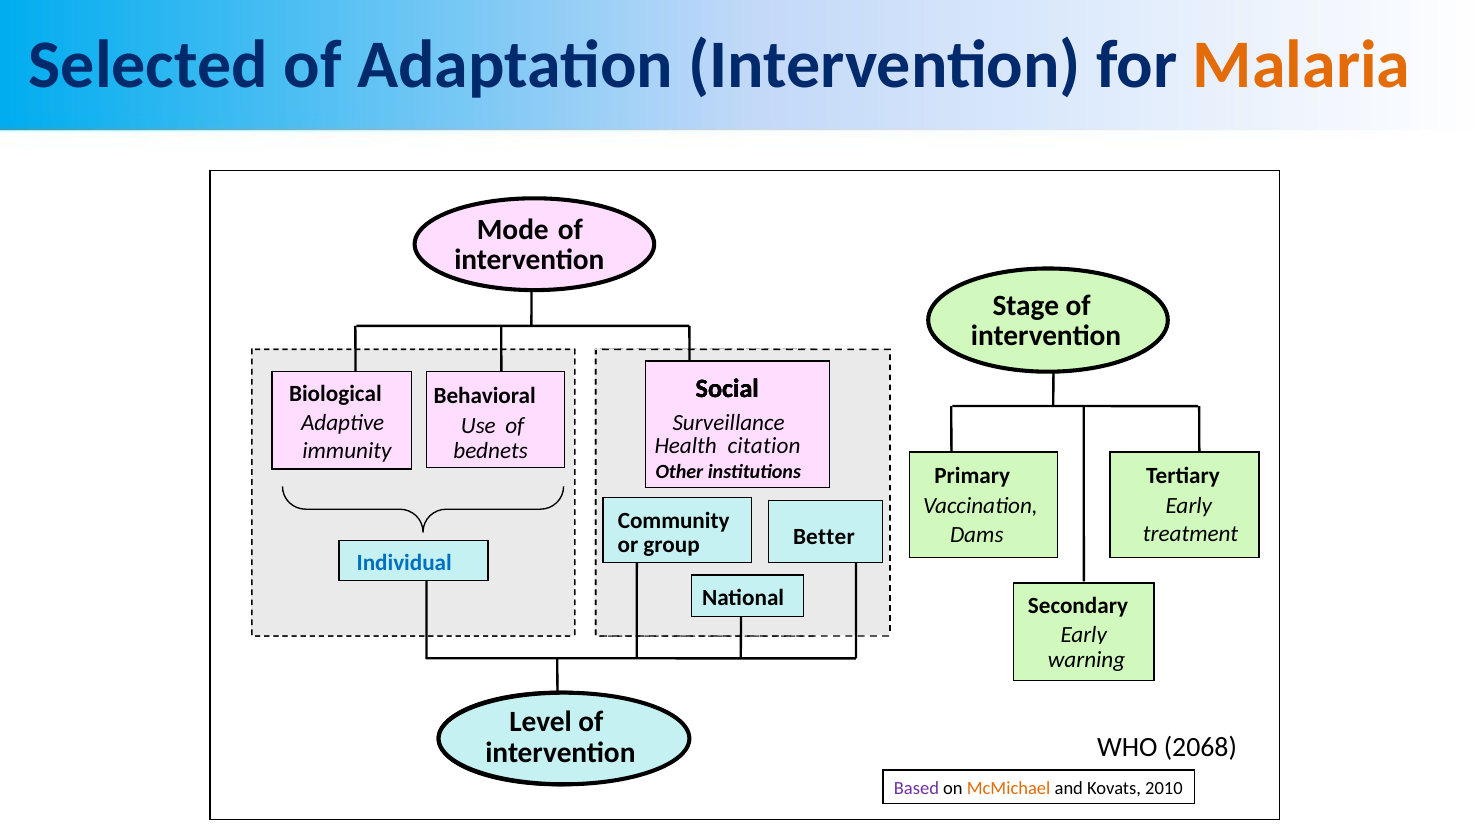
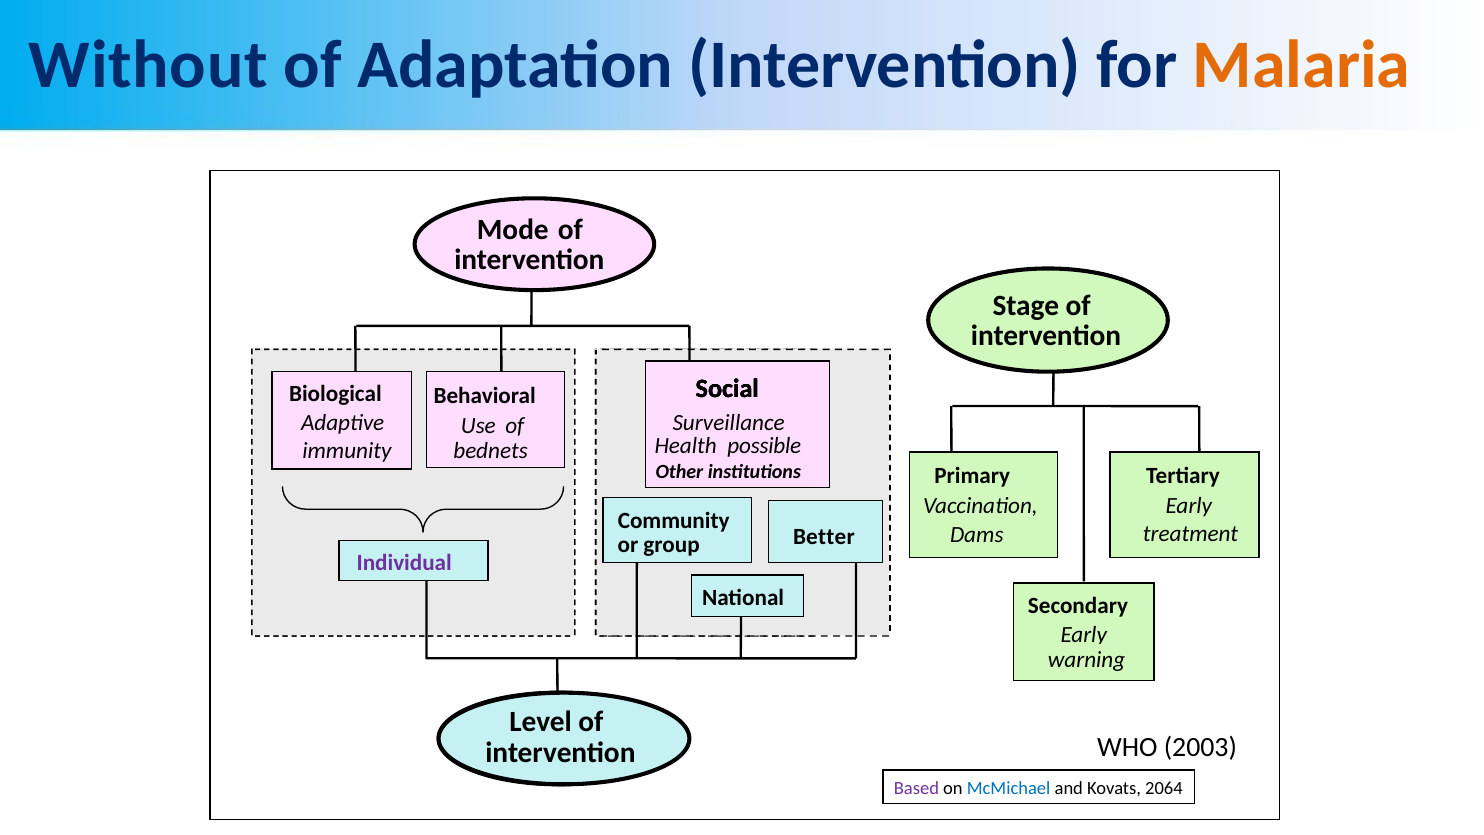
Selected: Selected -> Without (148, 65)
citation: citation -> possible (764, 445)
Individual colour: blue -> purple (404, 563)
2068: 2068 -> 2003 (1200, 748)
McMichael colour: orange -> blue (1009, 788)
2010: 2010 -> 2064 (1164, 788)
